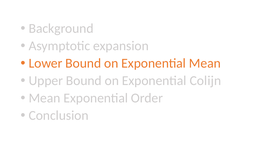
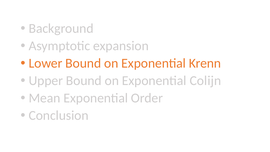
Exponential Mean: Mean -> Krenn (205, 63)
